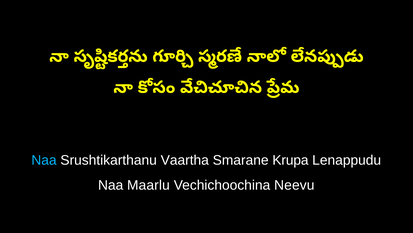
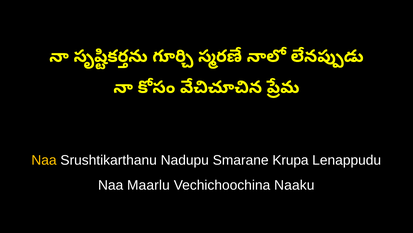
Naa colour: light blue -> yellow (44, 160)
Vaartha: Vaartha -> Nadupu (185, 160)
Neevu: Neevu -> Naaku (294, 185)
